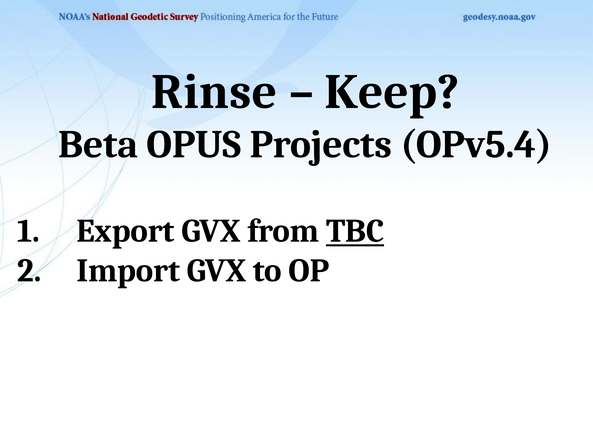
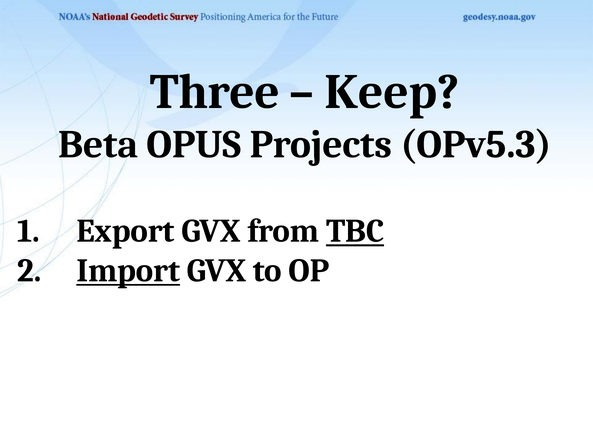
Rinse: Rinse -> Three (215, 92)
OPv5.4: OPv5.4 -> OPv5.3 (476, 144)
Import underline: none -> present (128, 271)
